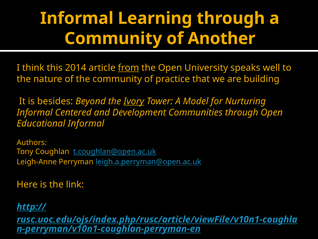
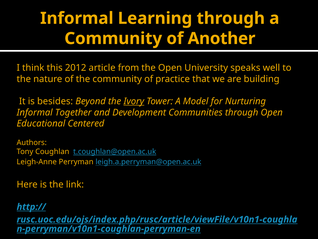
2014: 2014 -> 2012 (76, 68)
from underline: present -> none (129, 68)
Centered: Centered -> Together (73, 112)
Educational Informal: Informal -> Centered (86, 123)
